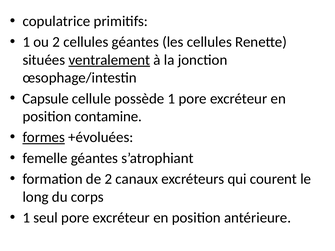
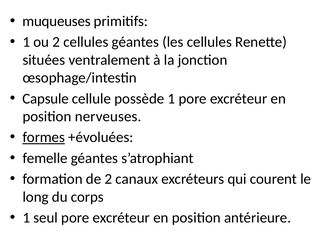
copulatrice: copulatrice -> muqueuses (57, 21)
ventralement underline: present -> none (109, 60)
contamine: contamine -> nerveuses (108, 117)
